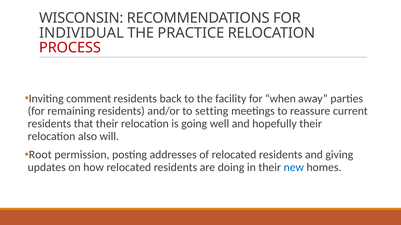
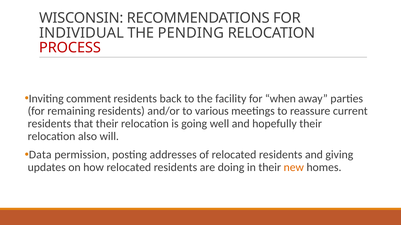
PRACTICE: PRACTICE -> PENDING (191, 33)
setting: setting -> various (212, 111)
Root: Root -> Data (40, 155)
new colour: blue -> orange (294, 168)
